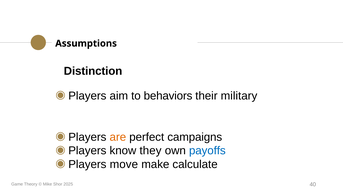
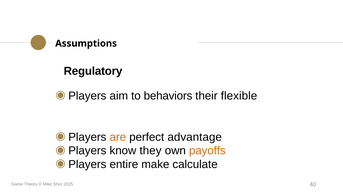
Distinction: Distinction -> Regulatory (93, 71)
military: military -> flexible (239, 96)
campaigns: campaigns -> advantage (195, 137)
payoffs colour: blue -> orange (207, 151)
move: move -> entire (124, 164)
